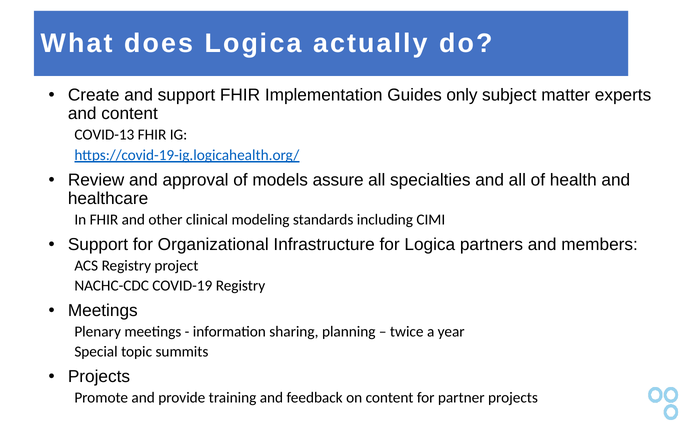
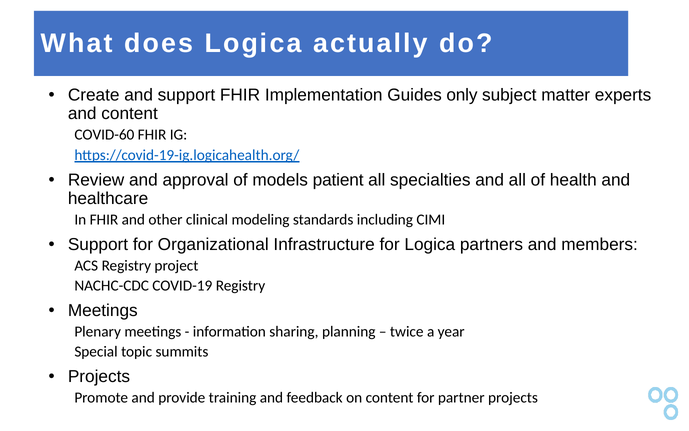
COVID-13: COVID-13 -> COVID-60 (104, 135)
assure: assure -> patient (338, 180)
